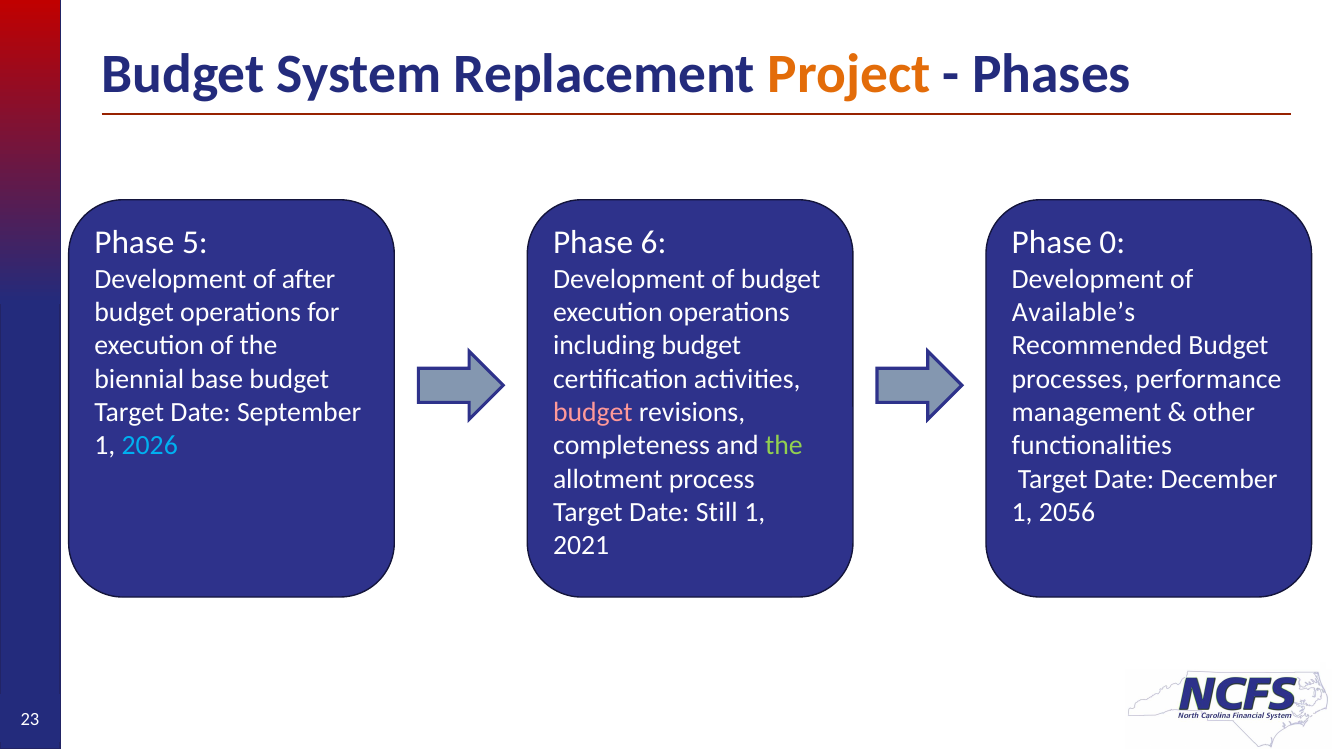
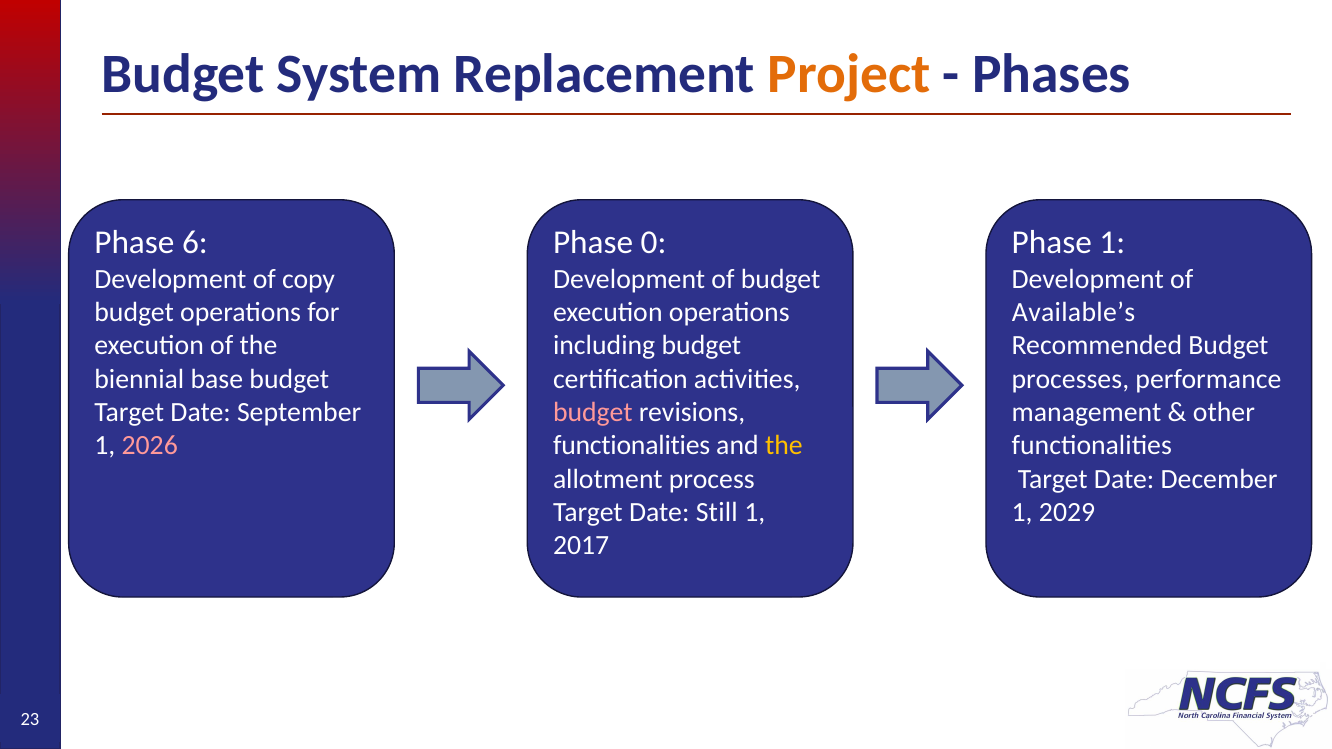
5: 5 -> 6 (195, 243)
6: 6 -> 0 (654, 243)
Phase 0: 0 -> 1 (1112, 243)
after: after -> copy (309, 279)
2026 colour: light blue -> pink (150, 446)
completeness: completeness -> functionalities (632, 446)
the colour: light green -> yellow (784, 446)
2056: 2056 -> 2029 (1067, 512)
2021: 2021 -> 2017 (581, 546)
